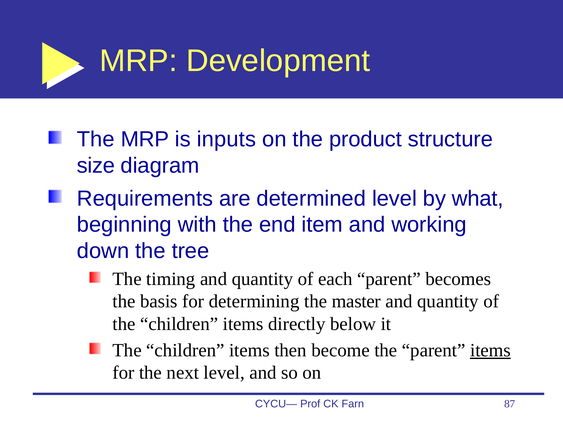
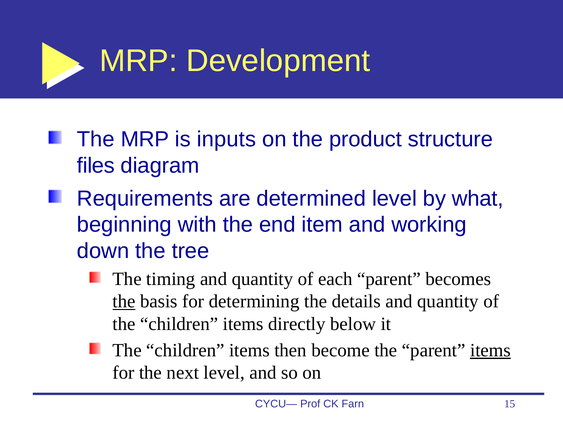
size: size -> files (96, 166)
the underline: none -> present (124, 302)
master: master -> details (356, 302)
87: 87 -> 15 (510, 404)
